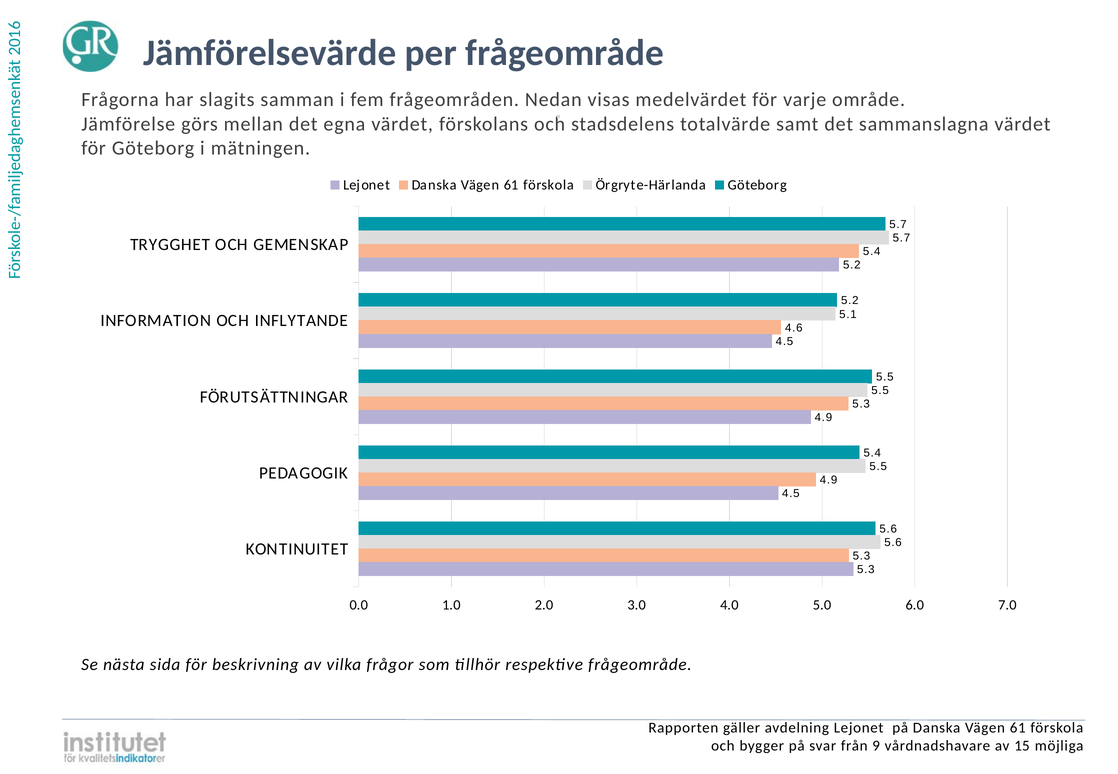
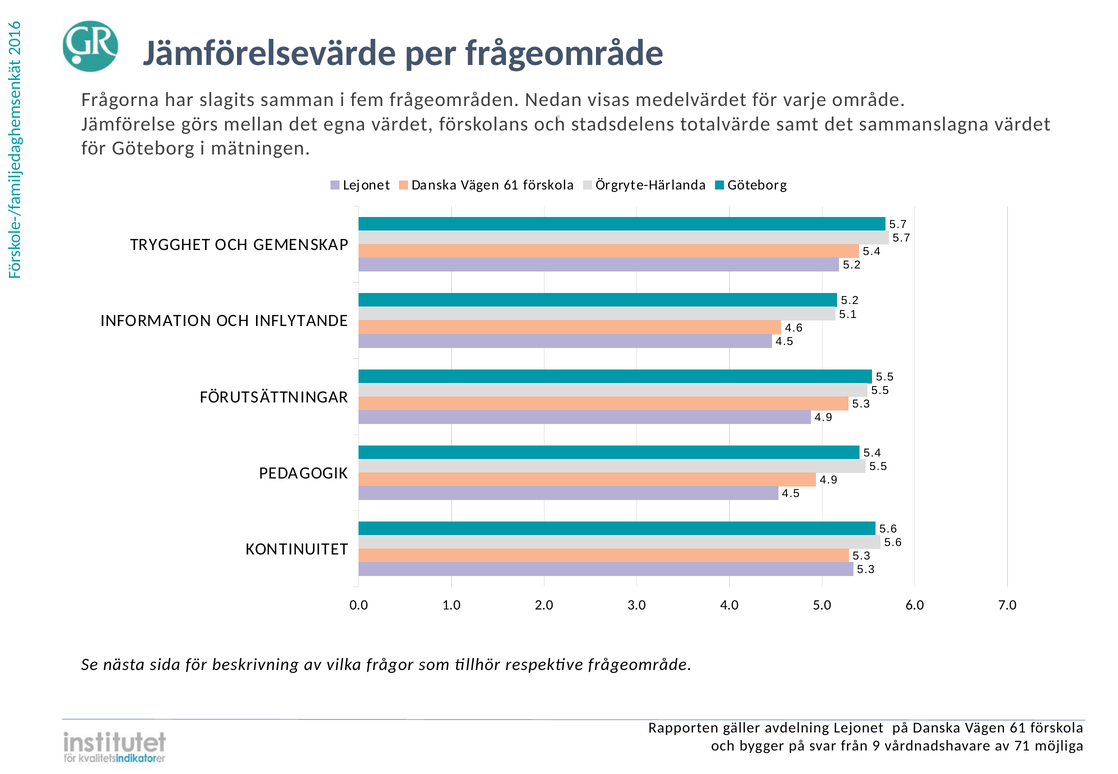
15: 15 -> 71 (1022, 746)
